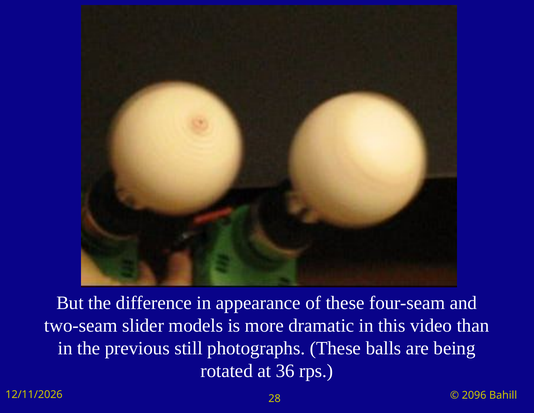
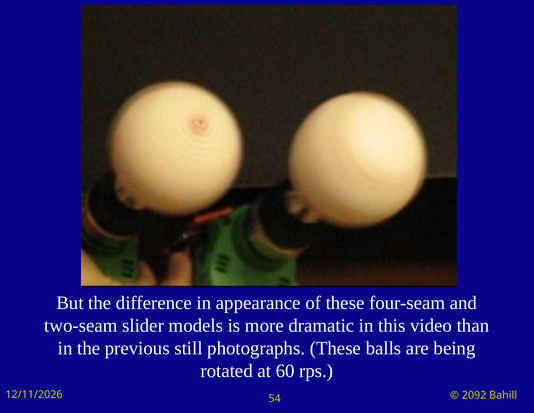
36: 36 -> 60 (285, 371)
28: 28 -> 54 (275, 398)
2096: 2096 -> 2092 (474, 395)
